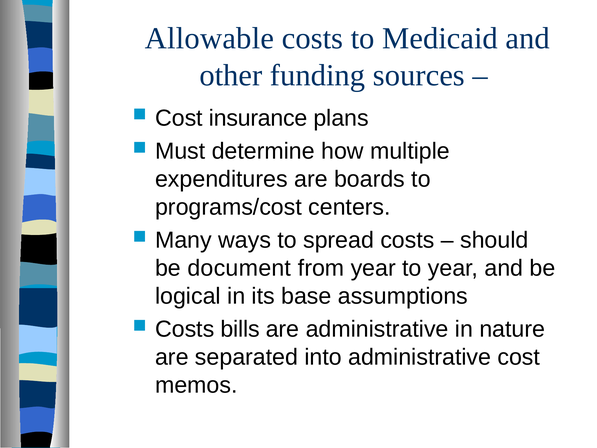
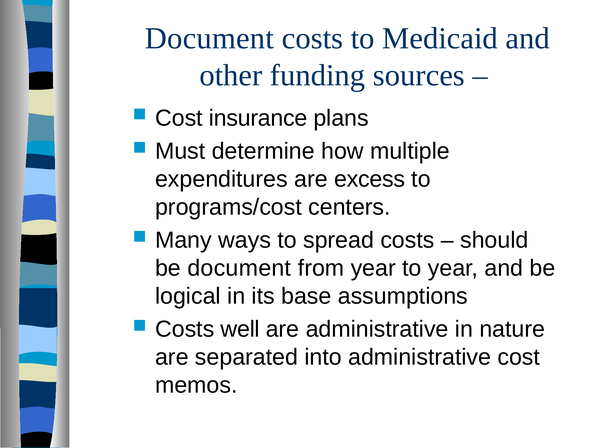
Allowable: Allowable -> Document (209, 38)
boards: boards -> excess (370, 179)
bills: bills -> well (240, 329)
